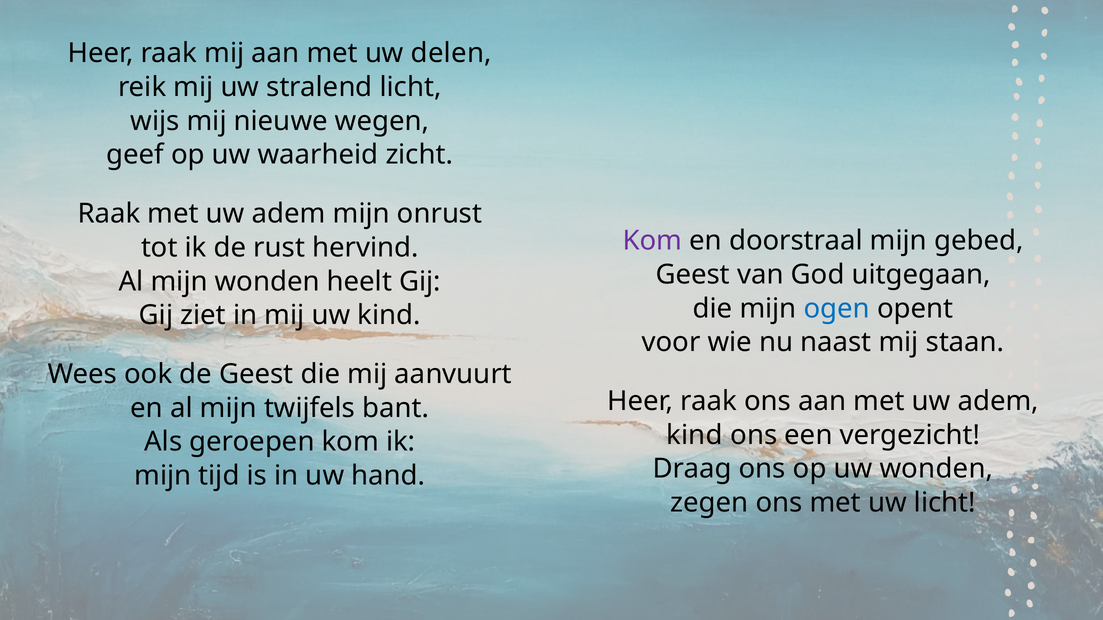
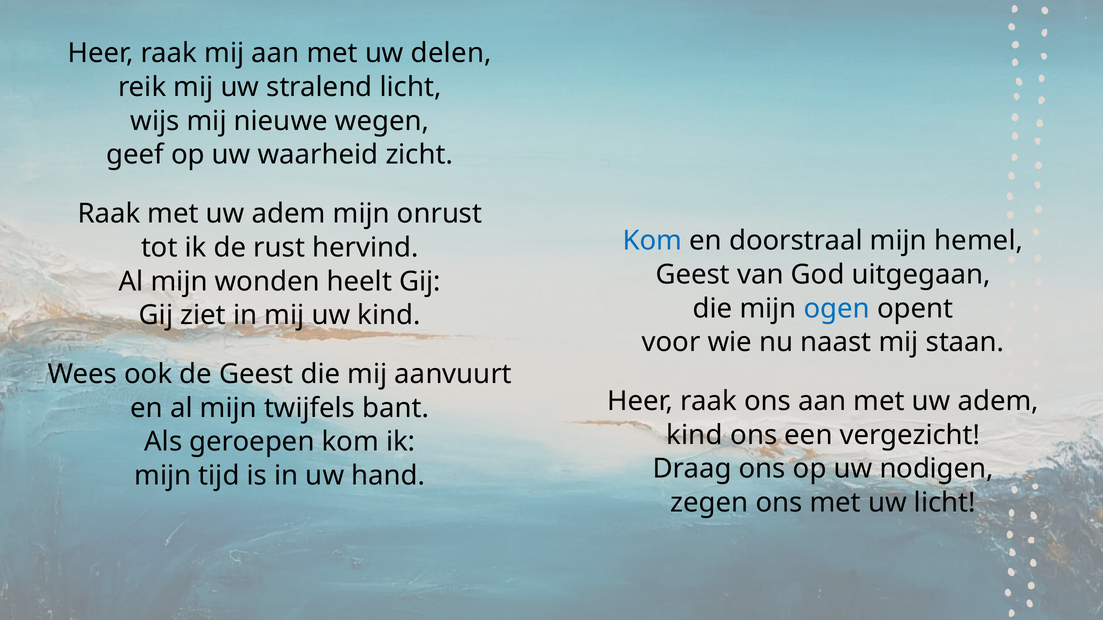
Kom colour: purple -> blue (652, 241)
gebed: gebed -> hemel (979, 241)
uw wonden: wonden -> nodigen (937, 469)
